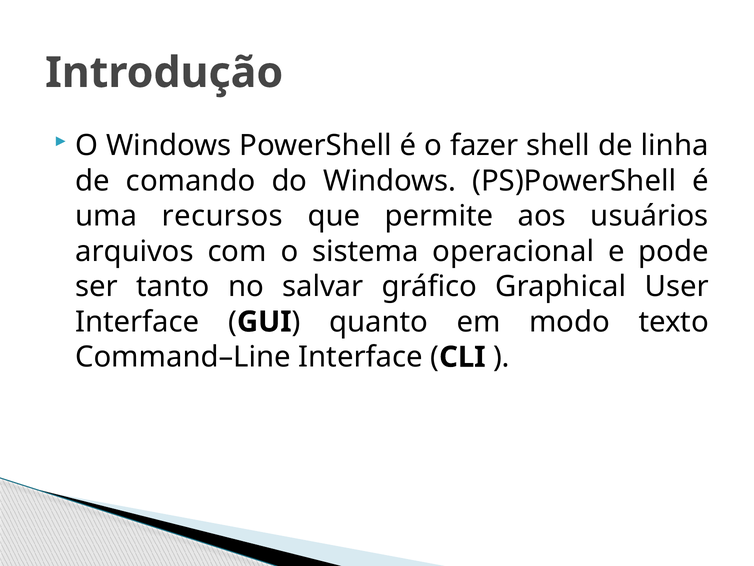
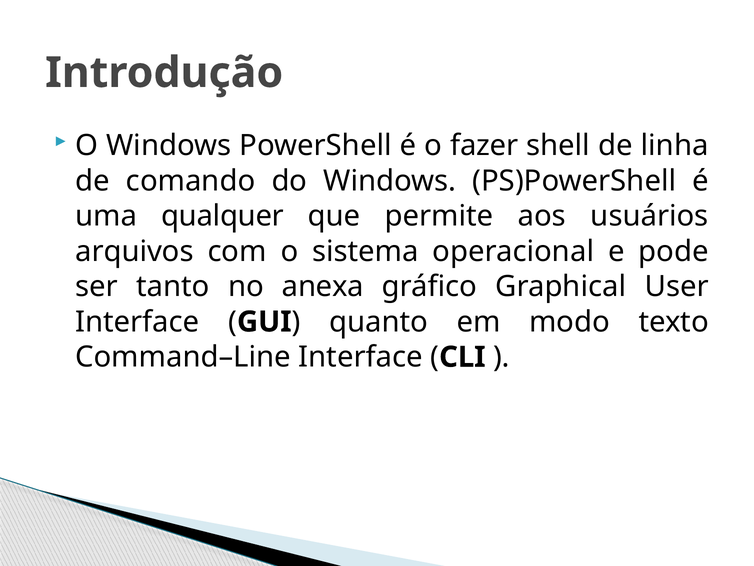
recursos: recursos -> qualquer (223, 216)
salvar: salvar -> anexa (323, 286)
